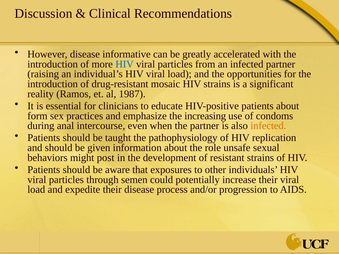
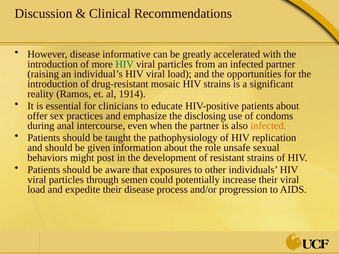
HIV colour: blue -> green (125, 64)
1987: 1987 -> 1914 (132, 94)
form: form -> offer (37, 116)
increasing: increasing -> disclosing (205, 116)
